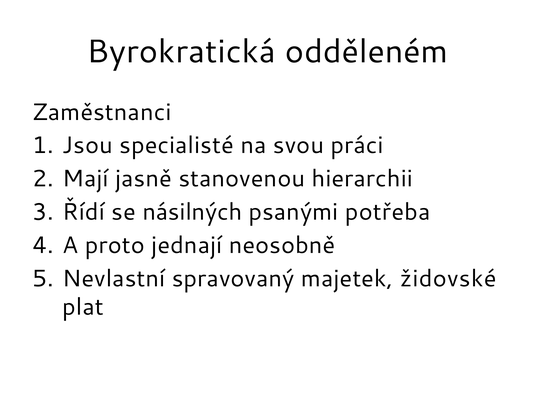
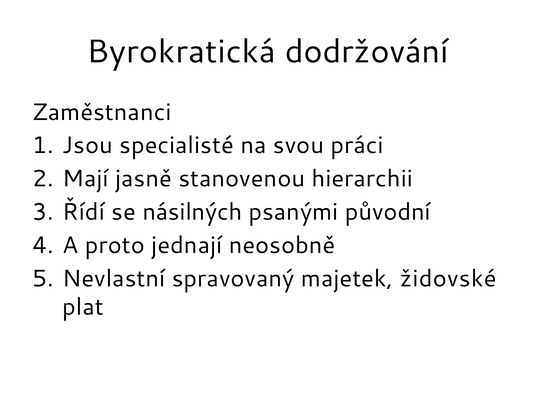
odděleném: odděleném -> dodržování (367, 52)
potřeba: potřeba -> původní (388, 212)
